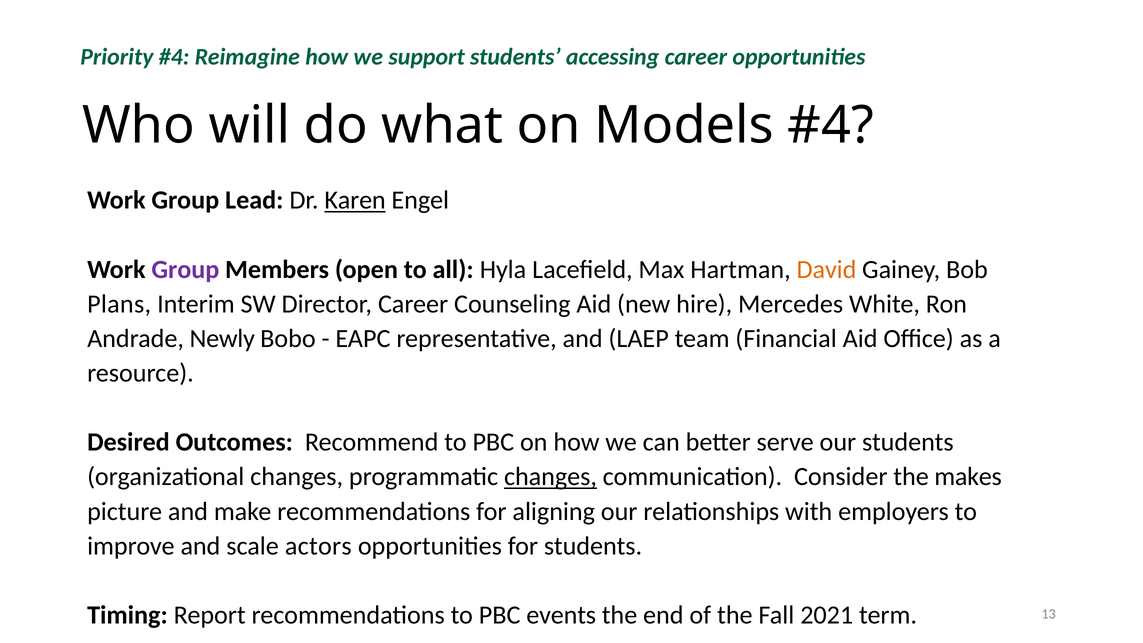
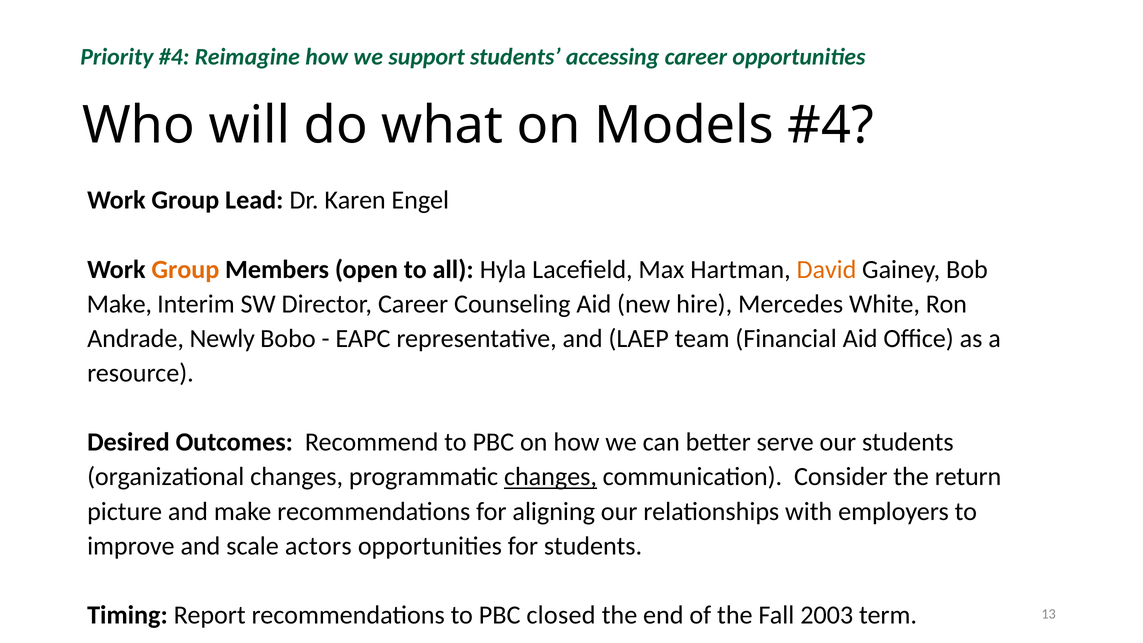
Karen underline: present -> none (355, 200)
Group colour: purple -> orange (185, 269)
Plans: Plans -> Make (119, 304)
makes: makes -> return (968, 477)
events: events -> closed (561, 615)
2021: 2021 -> 2003 (827, 615)
